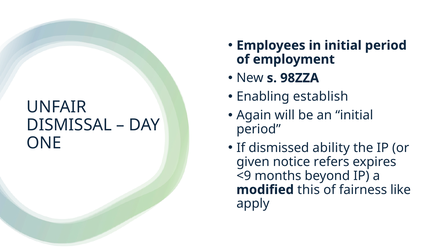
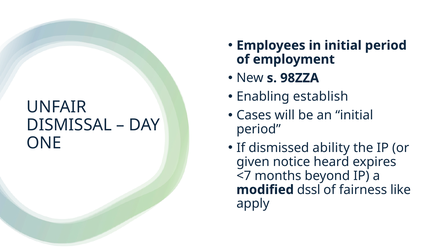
Again: Again -> Cases (254, 115)
refers: refers -> heard (331, 162)
<9: <9 -> <7 (244, 176)
this: this -> dssl (309, 190)
